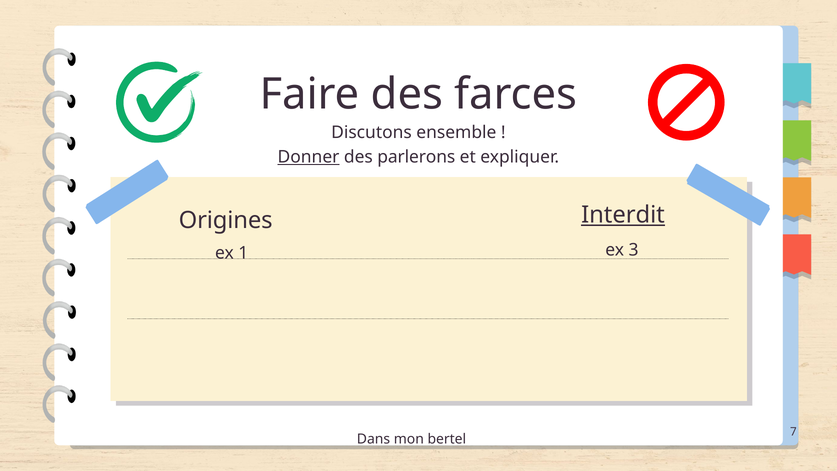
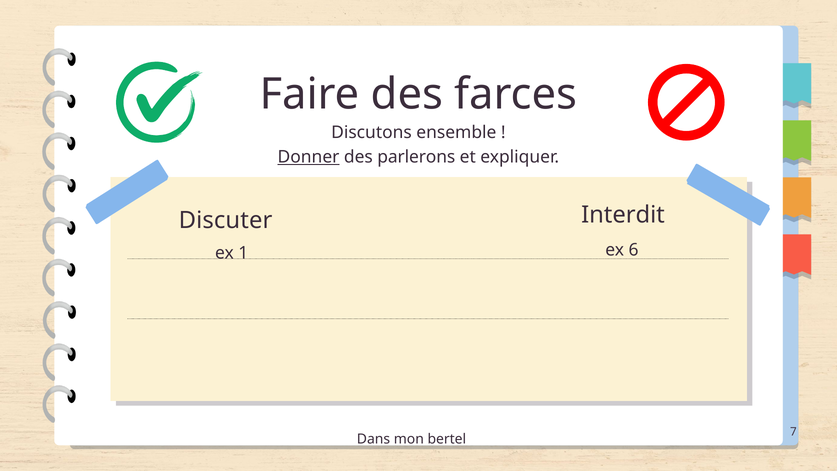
Interdit underline: present -> none (623, 215)
Origines: Origines -> Discuter (226, 220)
3: 3 -> 6 (634, 250)
